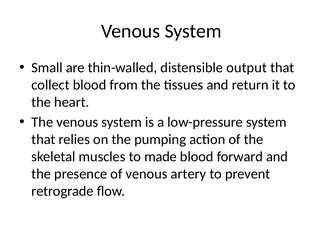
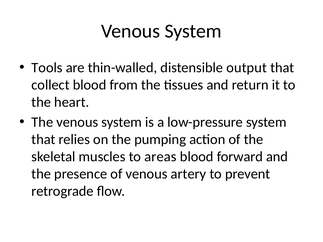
Small: Small -> Tools (47, 68)
made: made -> areas (160, 157)
